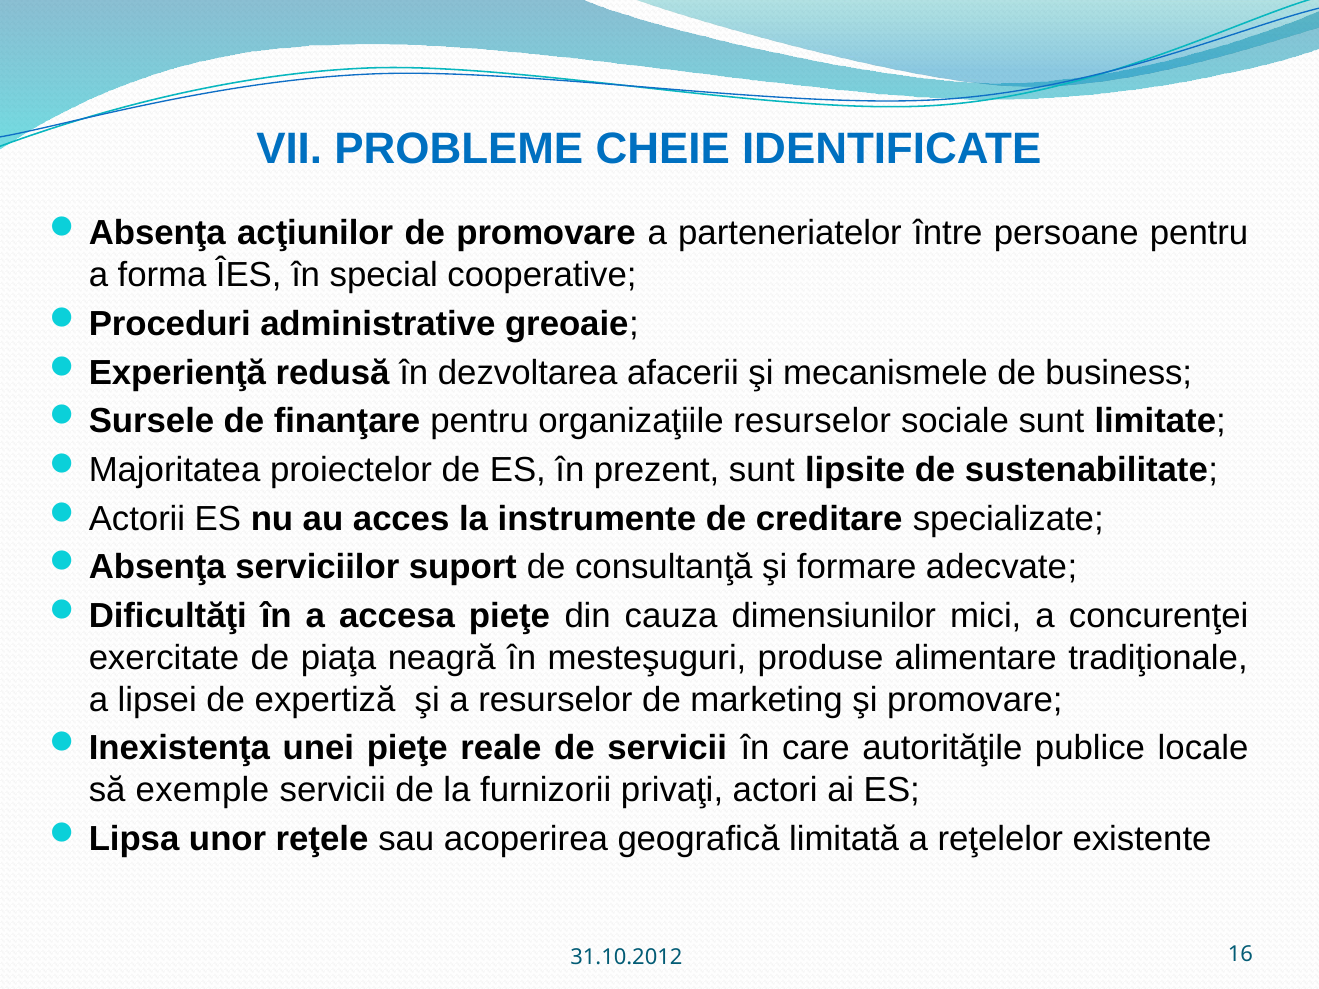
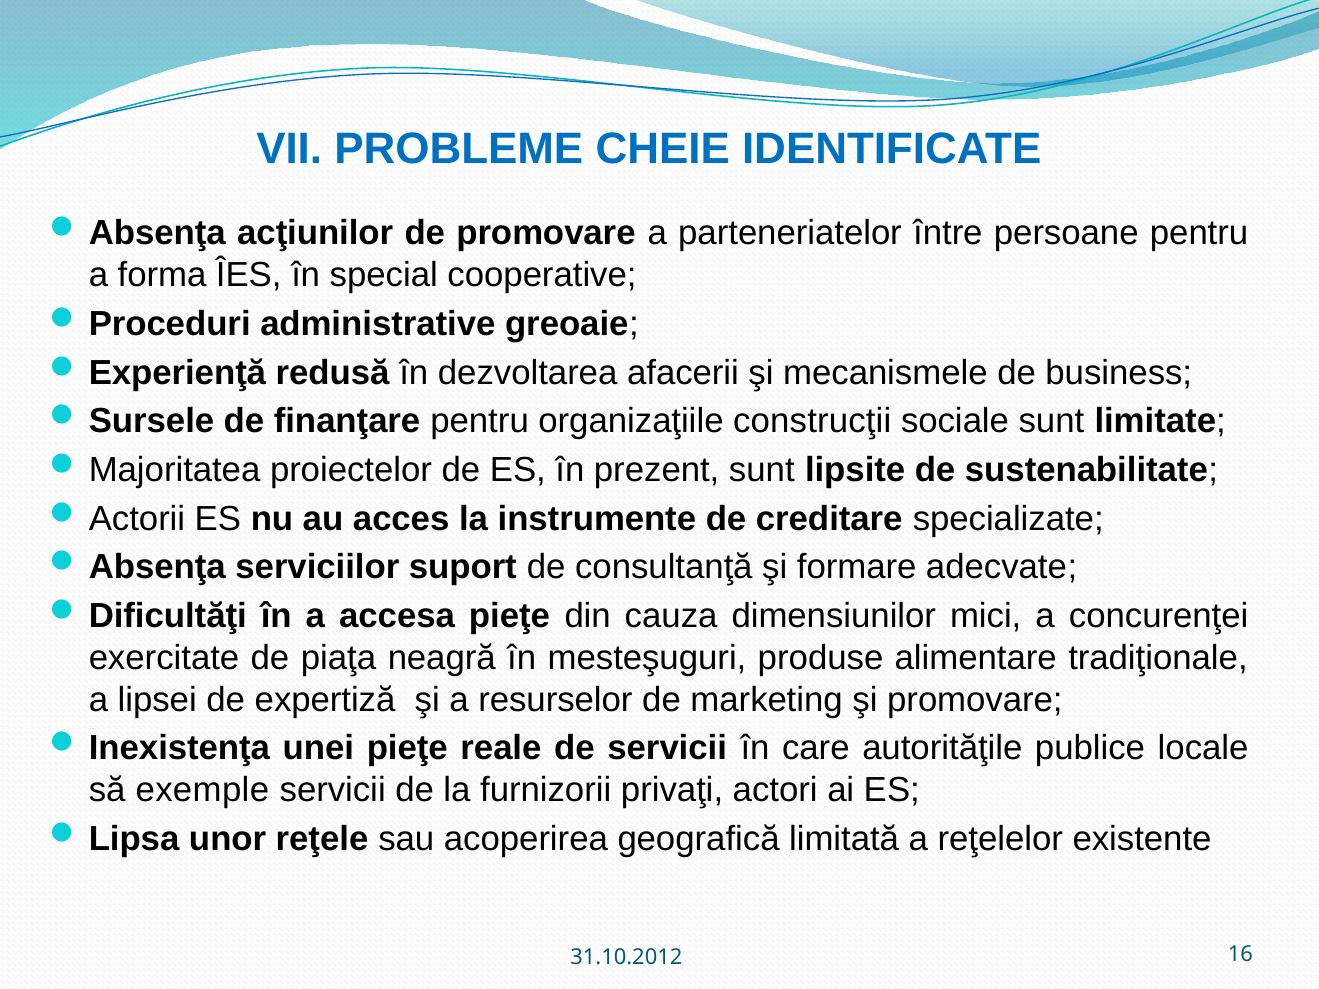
organizaţiile resurselor: resurselor -> construcţii (812, 421)
